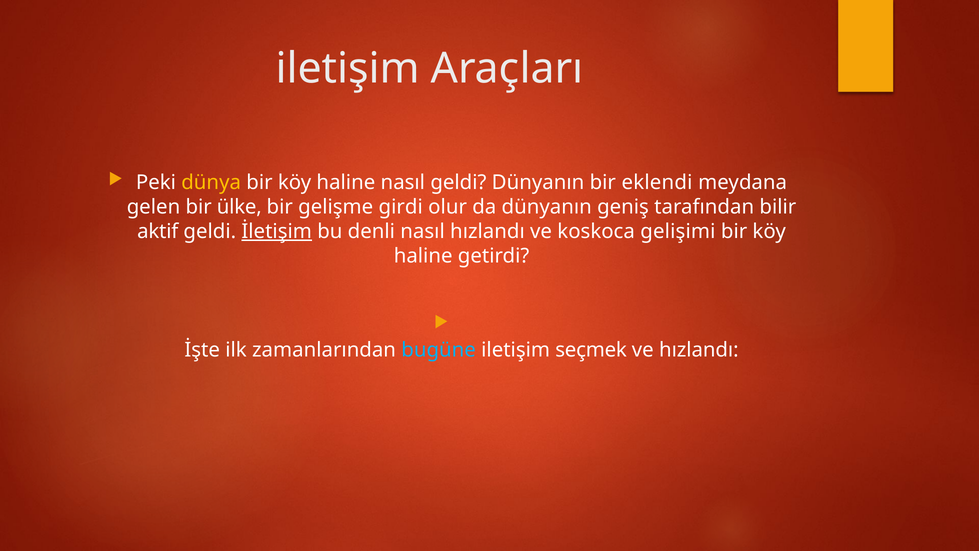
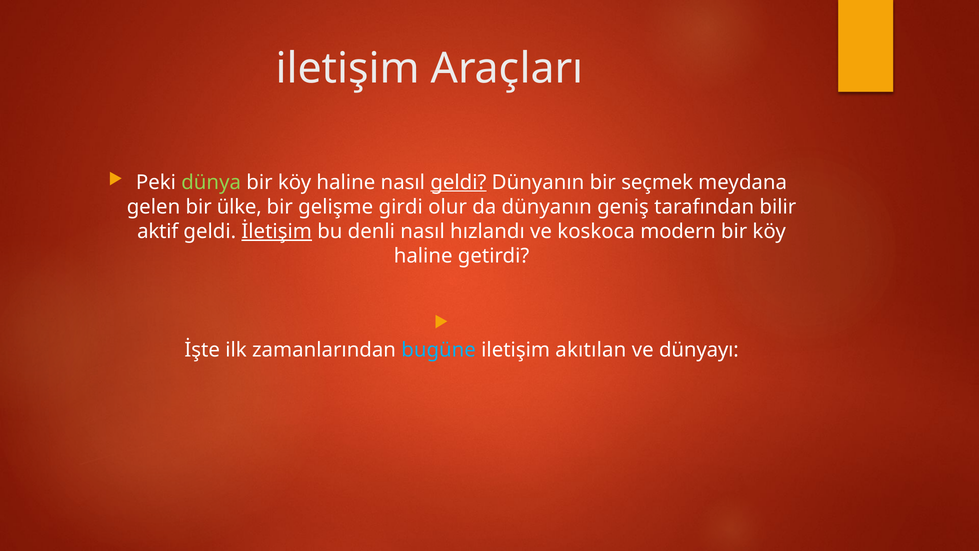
dünya colour: yellow -> light green (211, 182)
geldi underline: none -> present (458, 182)
eklendi: eklendi -> seçmek (657, 182)
gelişimi: gelişimi -> modern (678, 231)
seçmek: seçmek -> akıtılan (591, 350)
ve hızlandı: hızlandı -> dünyayı (699, 350)
